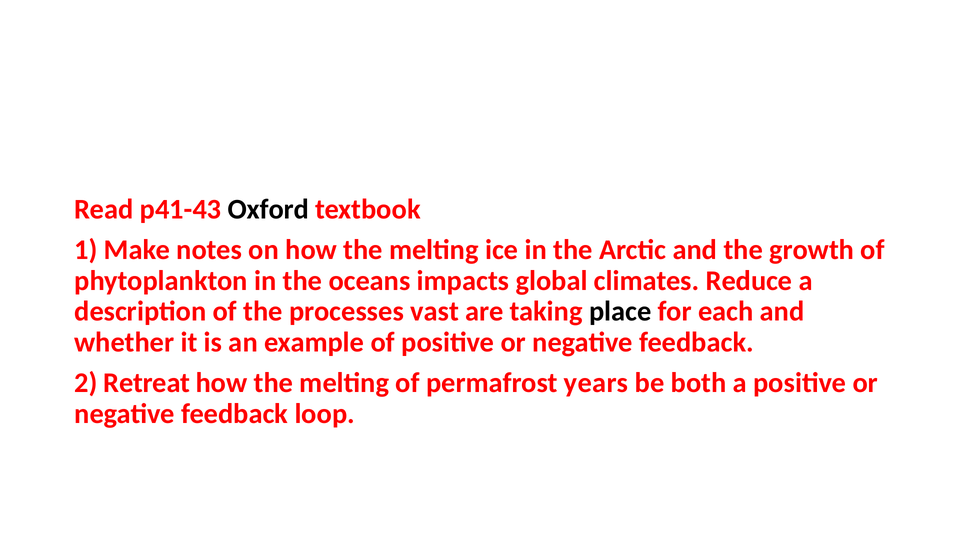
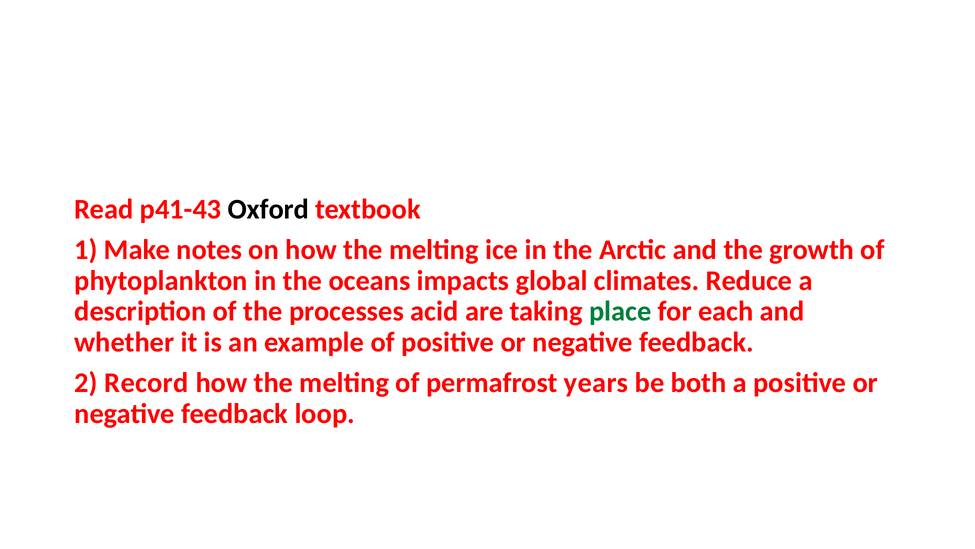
vast: vast -> acid (434, 311)
place colour: black -> green (620, 311)
Retreat: Retreat -> Record (146, 383)
